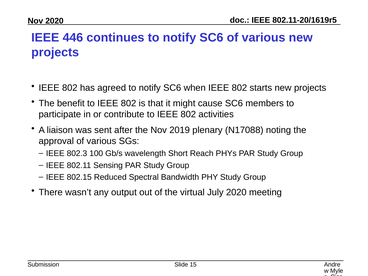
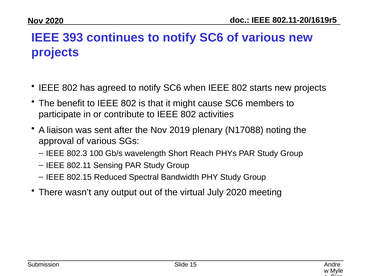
446: 446 -> 393 (73, 38)
